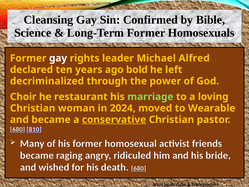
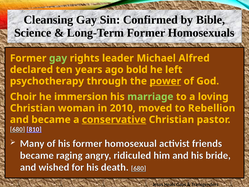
gay colour: white -> light green (58, 58)
decriminalized: decriminalized -> psychotherapy (47, 81)
power underline: none -> present (165, 81)
restaurant: restaurant -> immersion (81, 97)
2024: 2024 -> 2010 (123, 108)
Wearable: Wearable -> Rebellion (212, 108)
